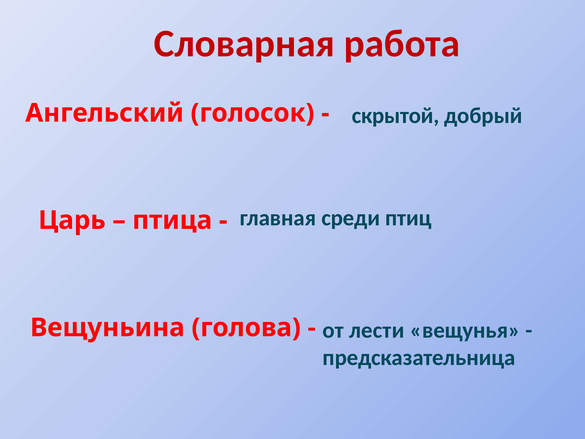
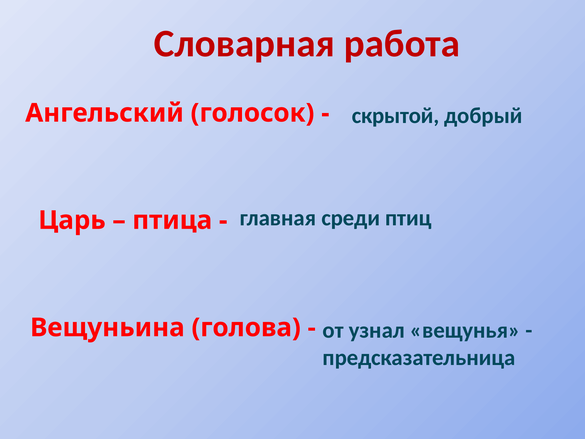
лести: лести -> узнал (377, 330)
